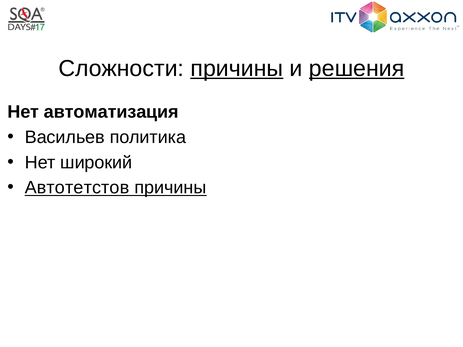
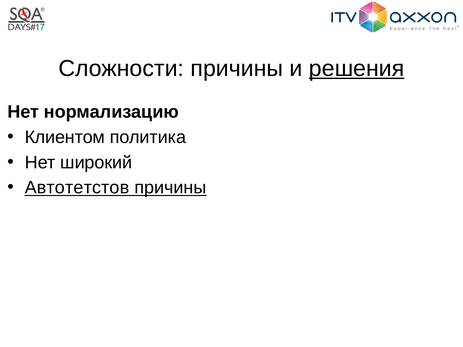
причины underline: present -> none (237, 69)
автоматизация: автоматизация -> нормализацию (111, 112)
Васильев: Васильев -> Клиентом (65, 137)
